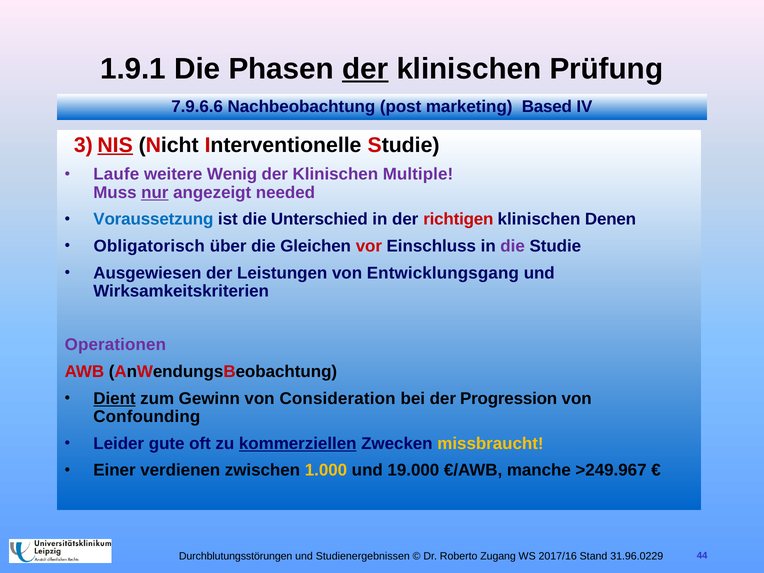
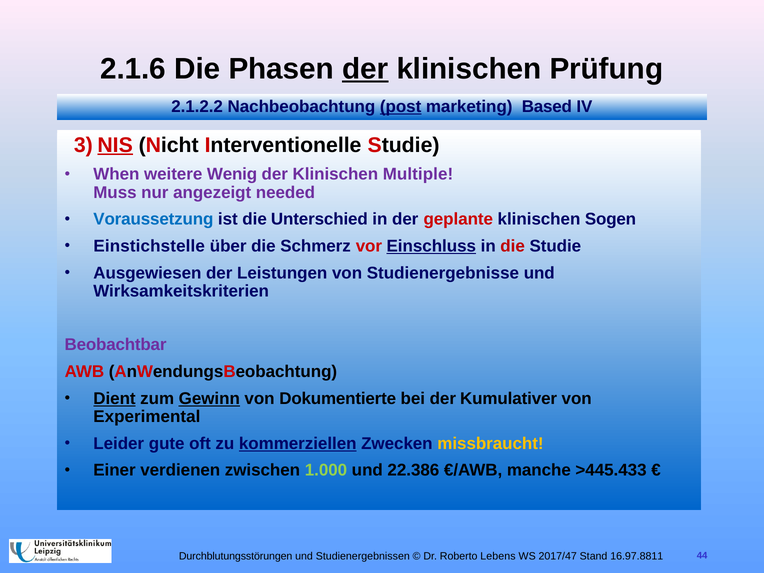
1.9.1: 1.9.1 -> 2.1.6 (133, 69)
7.9.6.6: 7.9.6.6 -> 2.1.2.2 (197, 107)
post underline: none -> present (401, 107)
Laufe: Laufe -> When (116, 174)
nur underline: present -> none (155, 193)
richtigen: richtigen -> geplante (458, 219)
Denen: Denen -> Sogen (611, 219)
Obligatorisch: Obligatorisch -> Einstichstelle (149, 246)
Gleichen: Gleichen -> Schmerz (316, 246)
Einschluss underline: none -> present (431, 246)
die colour: purple -> red (513, 246)
Entwicklungsgang: Entwicklungsgang -> Studienergebnisse (443, 273)
Operationen: Operationen -> Beobachtbar (116, 345)
Gewinn underline: none -> present (209, 398)
Consideration: Consideration -> Dokumentierte (338, 398)
Progression: Progression -> Kumulativer (509, 398)
Confounding: Confounding -> Experimental (147, 417)
1.000 colour: yellow -> light green (326, 470)
19.000: 19.000 -> 22.386 (413, 470)
>249.967: >249.967 -> >445.433 (611, 470)
Zugang: Zugang -> Lebens (498, 556)
2017/16: 2017/16 -> 2017/47 (558, 556)
31.96.0229: 31.96.0229 -> 16.97.8811 (637, 556)
